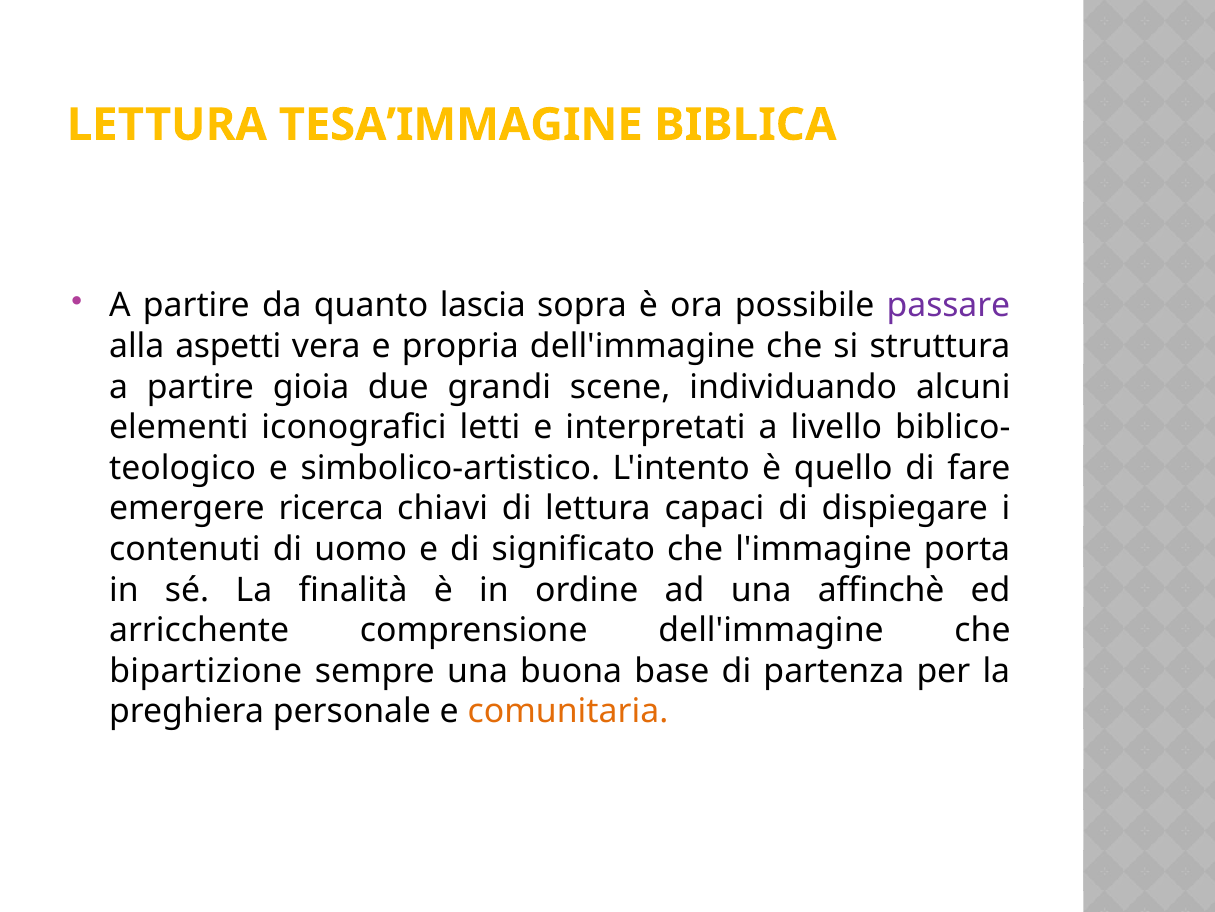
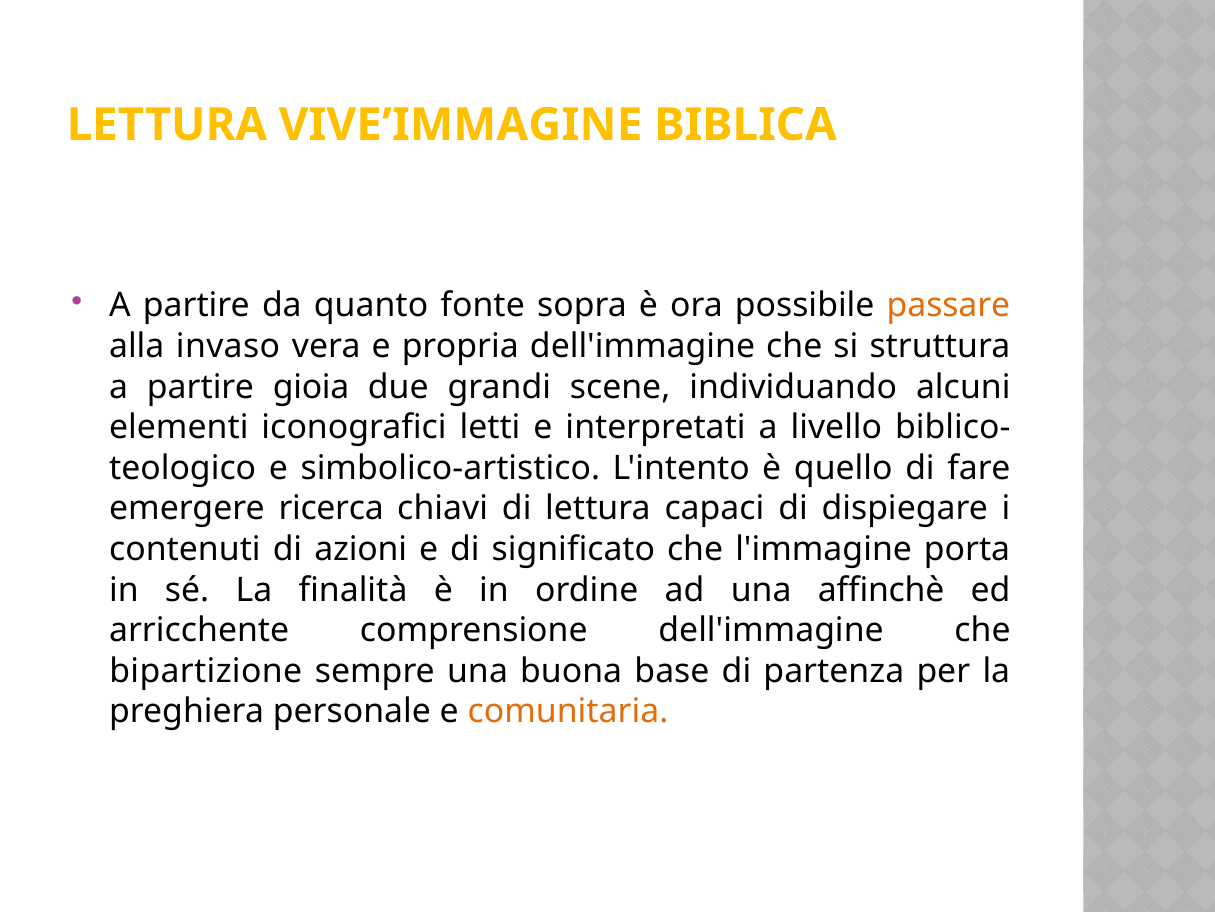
TESA’IMMAGINE: TESA’IMMAGINE -> VIVE’IMMAGINE (460, 125)
lascia: lascia -> fonte (483, 305)
passare colour: purple -> orange (948, 305)
aspetti: aspetti -> invaso (228, 346)
uomo: uomo -> azioni (361, 549)
